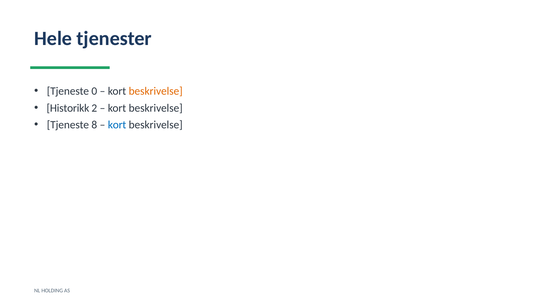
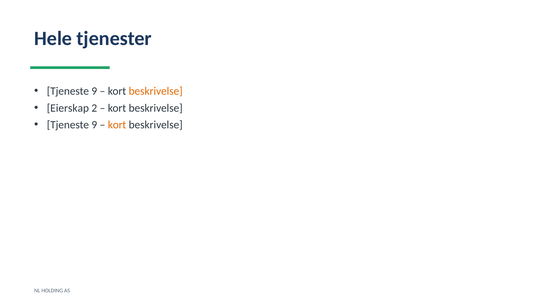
0: 0 -> 9 (94, 91)
Historikk: Historikk -> Eierskap (68, 108)
8: 8 -> 9 (94, 125)
kort colour: blue -> orange (117, 125)
